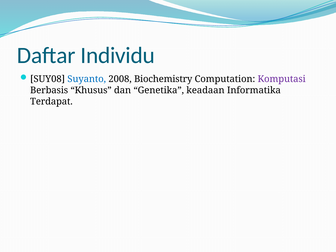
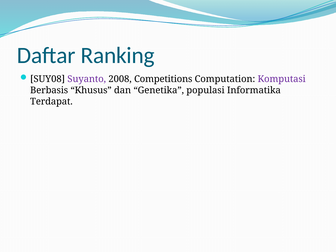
Individu: Individu -> Ranking (118, 56)
Suyanto colour: blue -> purple (87, 79)
Biochemistry: Biochemistry -> Competitions (163, 79)
keadaan: keadaan -> populasi (205, 90)
